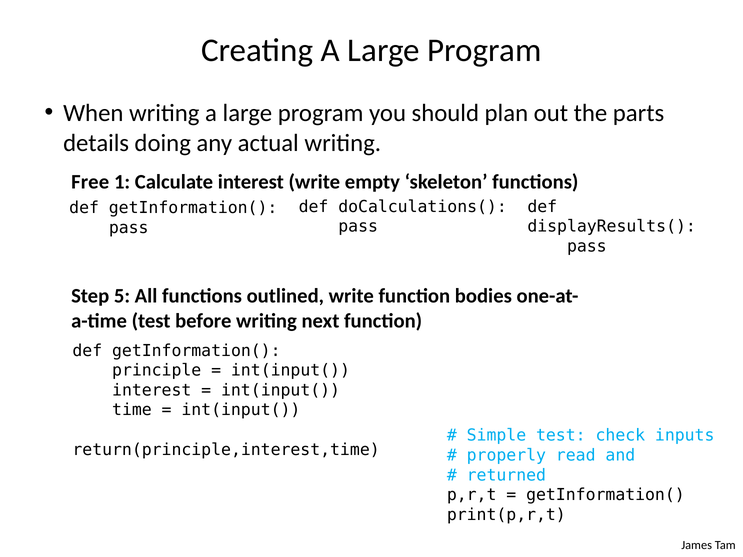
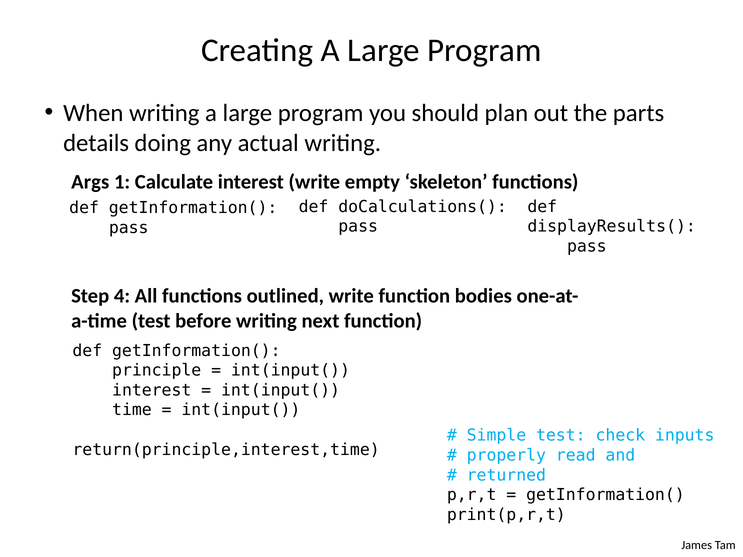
Free: Free -> Args (90, 182)
5: 5 -> 4 (122, 296)
